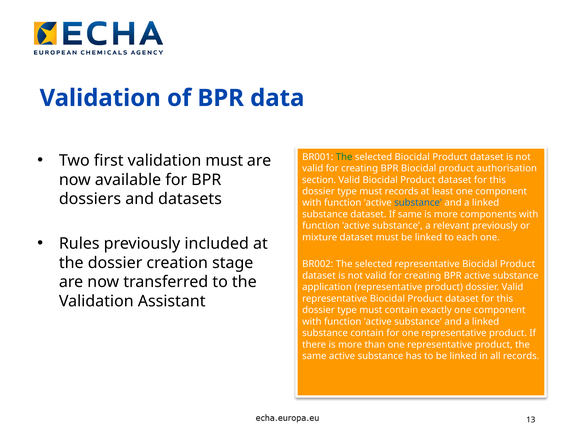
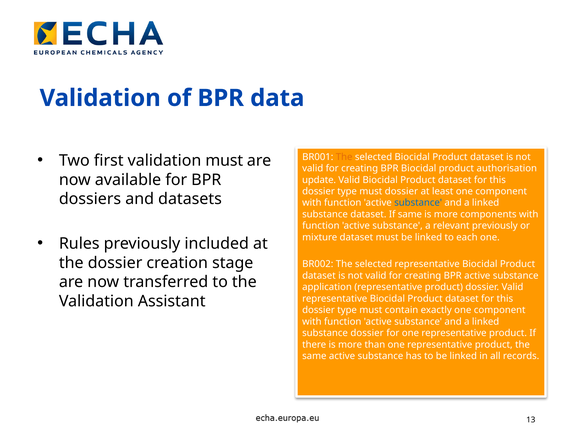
The colour: green -> orange (344, 157)
section: section -> update (319, 180)
must records: records -> dossier (401, 191)
substance contain: contain -> dossier (367, 333)
